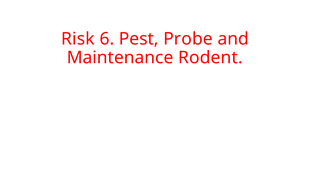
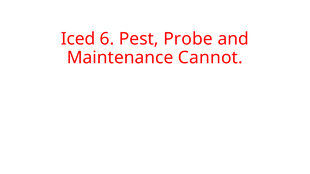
Risk: Risk -> Iced (78, 39)
Rodent: Rodent -> Cannot (210, 58)
